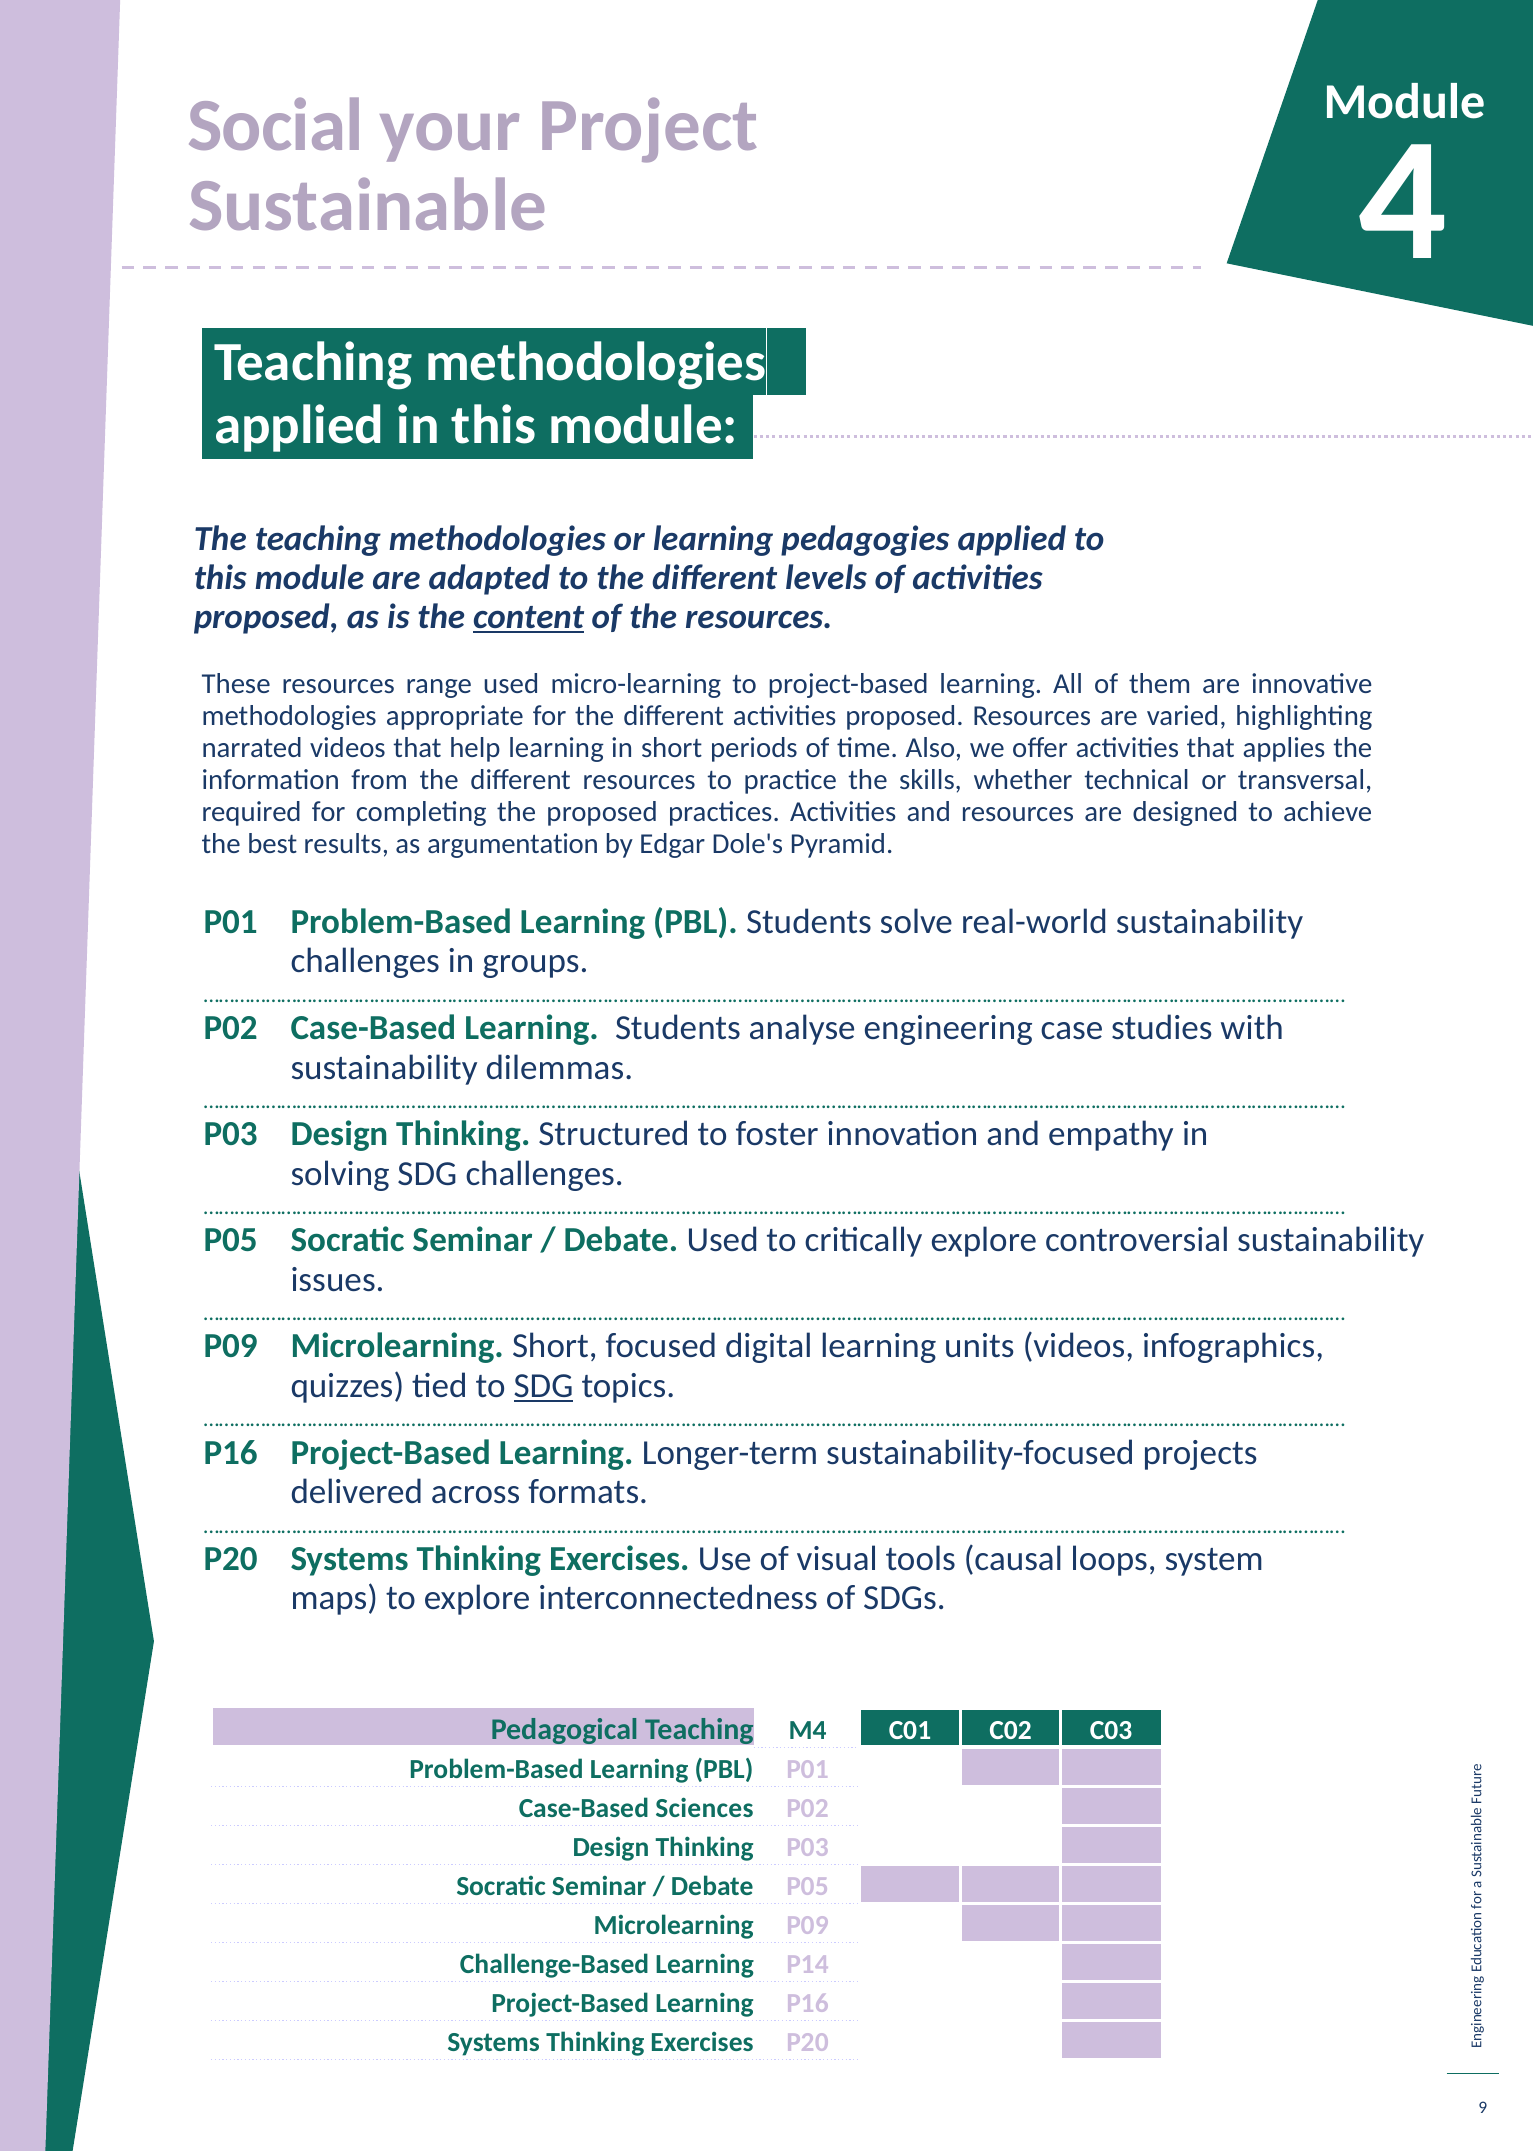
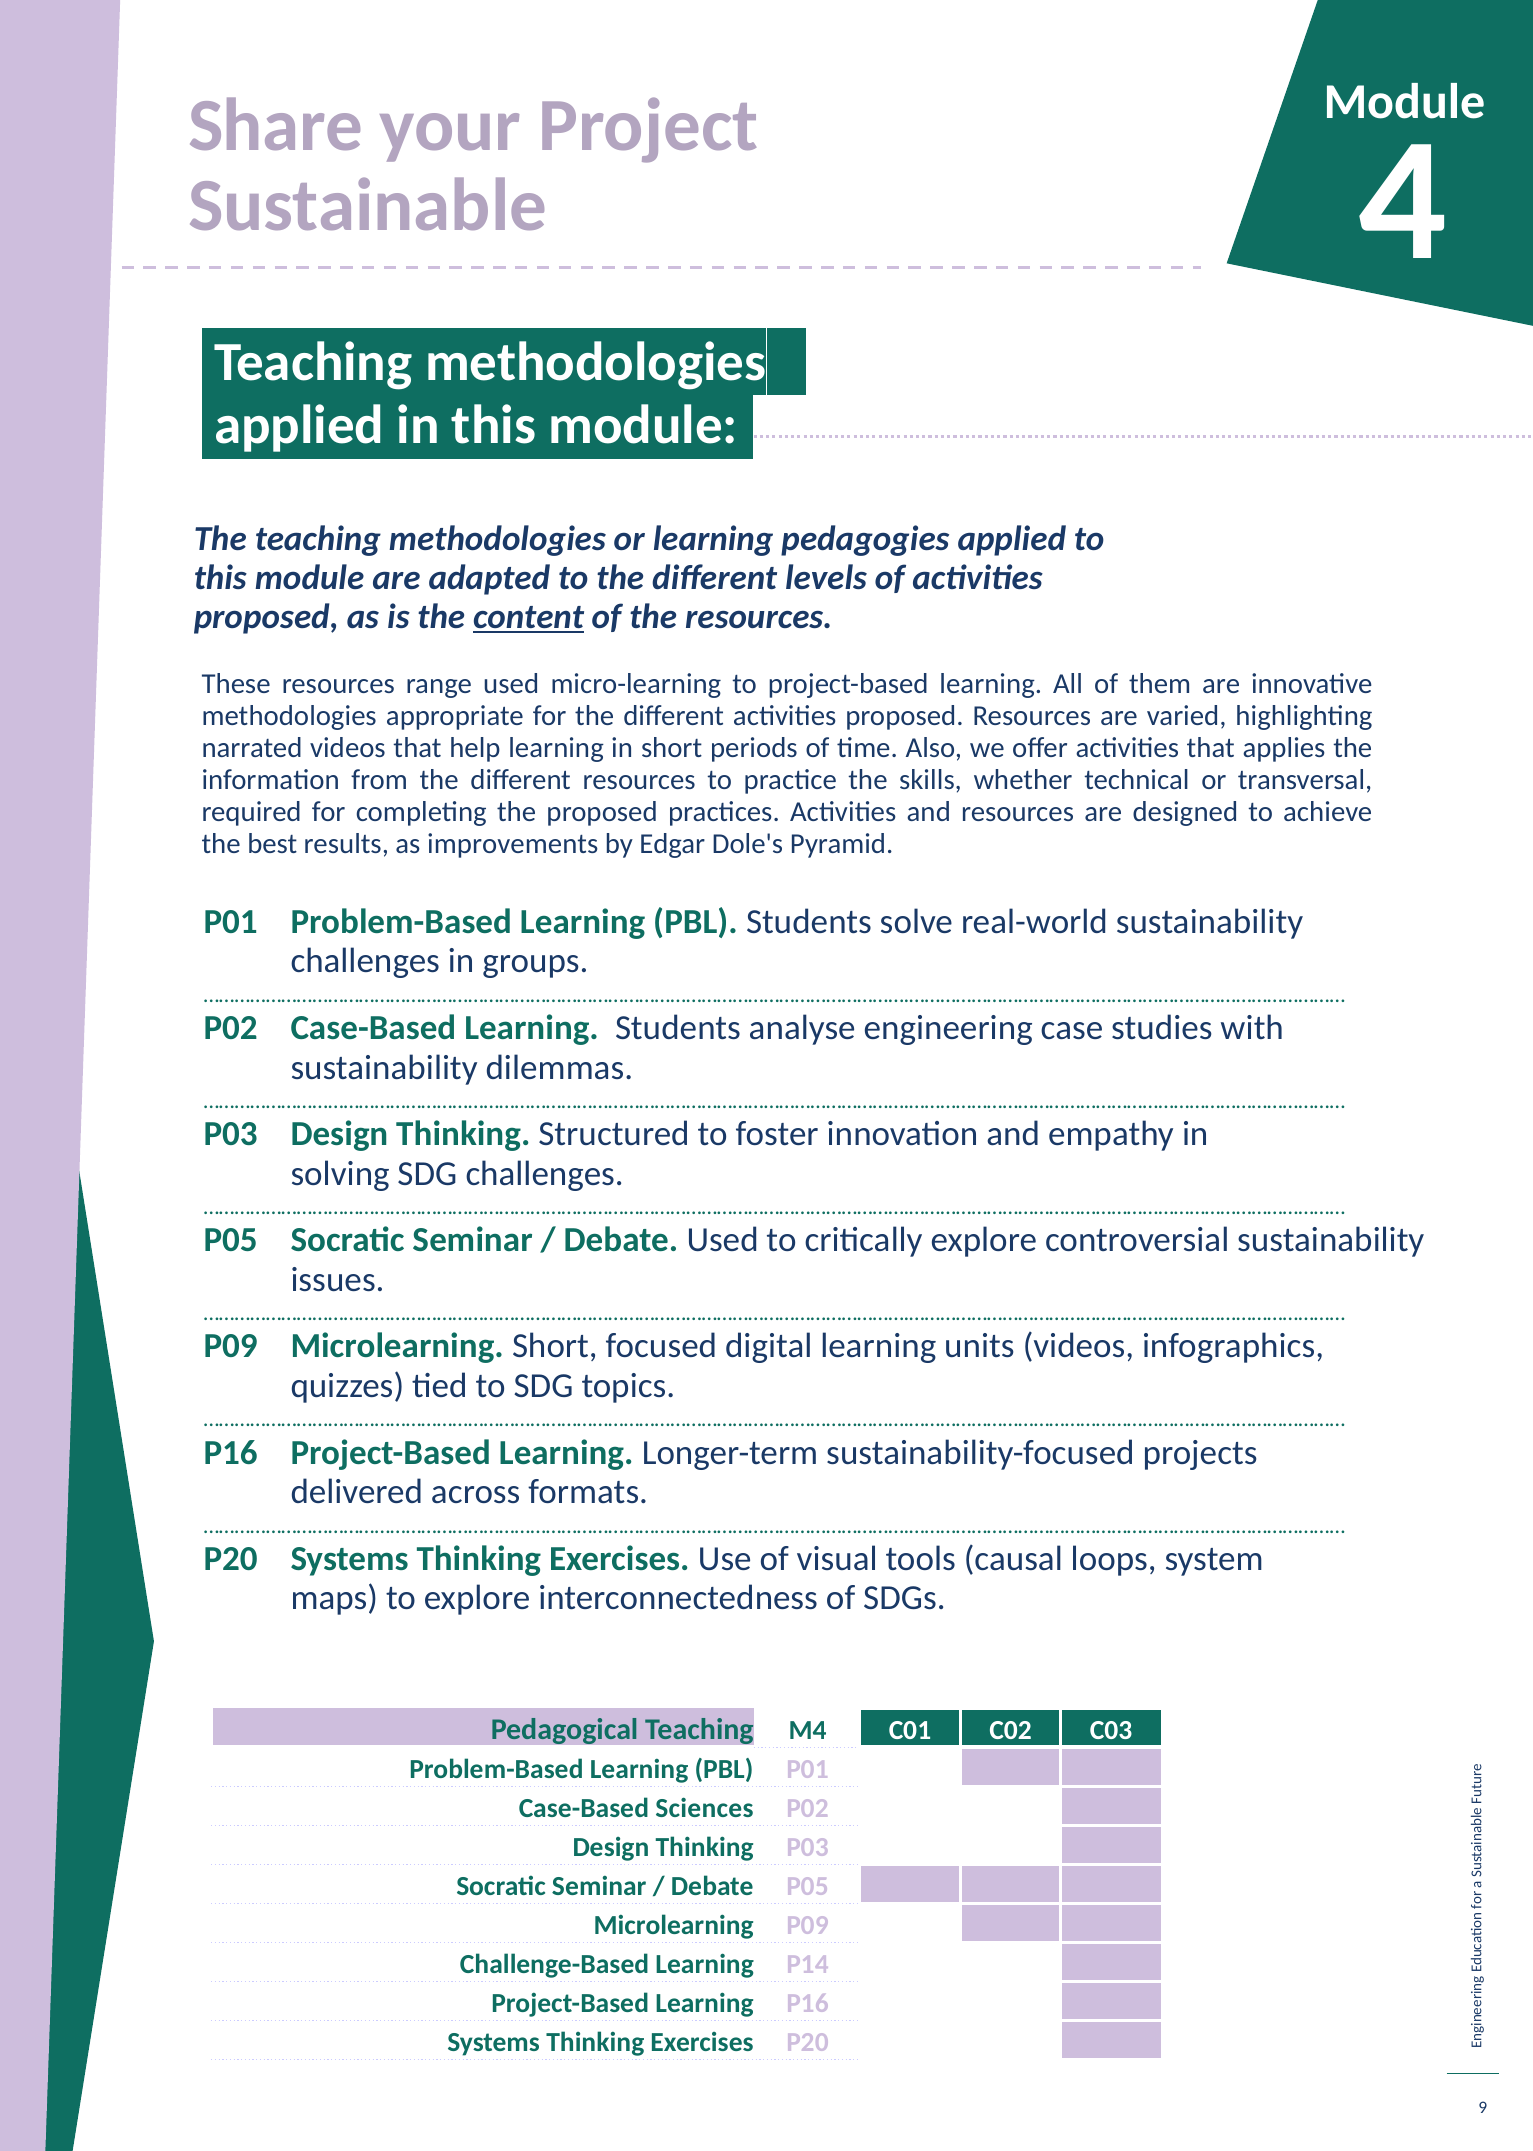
Social: Social -> Share (276, 125)
argumentation: argumentation -> improvements (513, 844)
SDG underline: present -> none (543, 1386)
